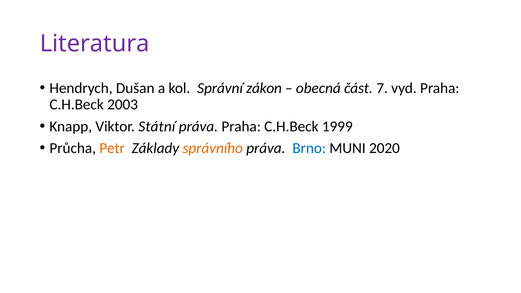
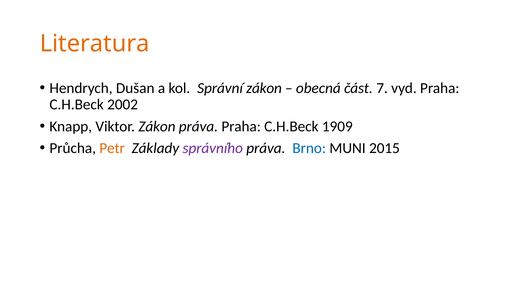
Literatura colour: purple -> orange (95, 44)
2003: 2003 -> 2002 (123, 105)
Viktor Státní: Státní -> Zákon (157, 126)
1999: 1999 -> 1909 (337, 126)
správního colour: orange -> purple (213, 148)
2020: 2020 -> 2015 (384, 148)
